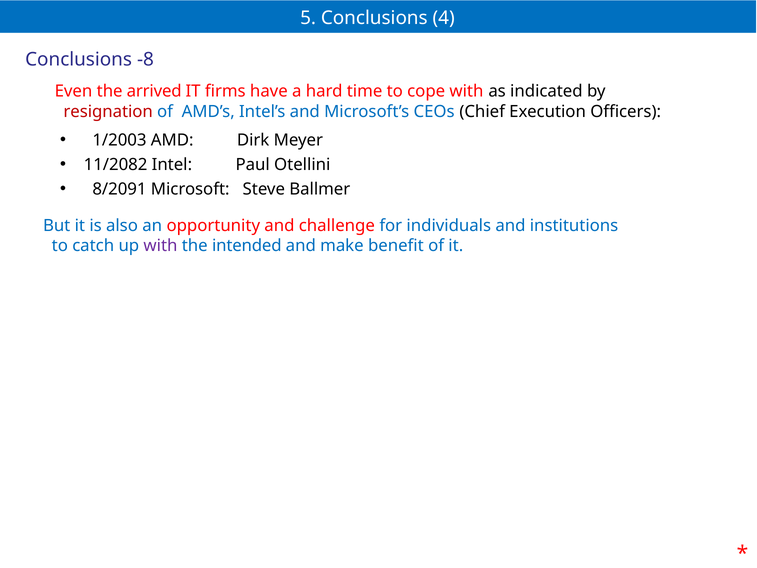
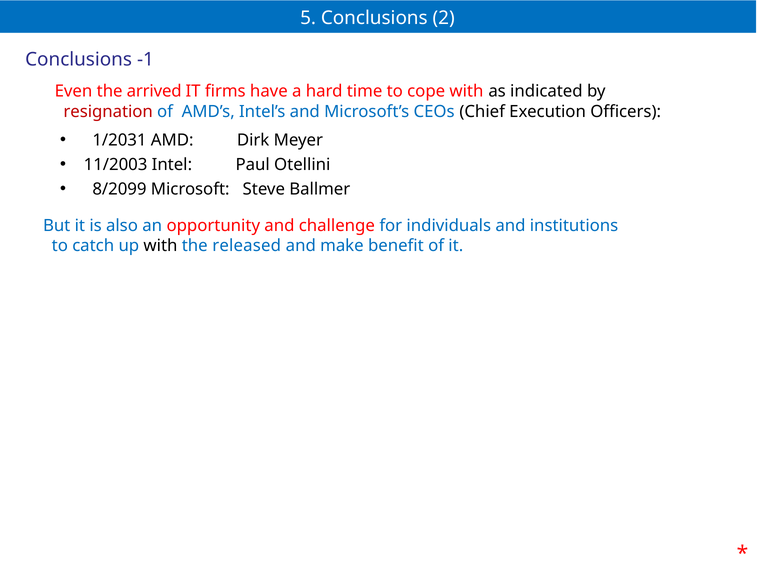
4: 4 -> 2 (444, 18)
-8: -8 -> -1 (145, 59)
1/2003: 1/2003 -> 1/2031 (119, 140)
11/2082: 11/2082 -> 11/2003 (116, 165)
8/2091: 8/2091 -> 8/2099 (119, 189)
with colour: purple -> black (160, 246)
intended: intended -> released (247, 246)
